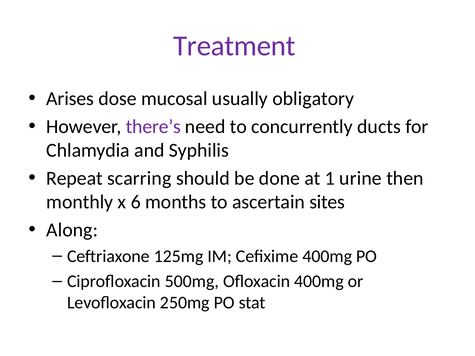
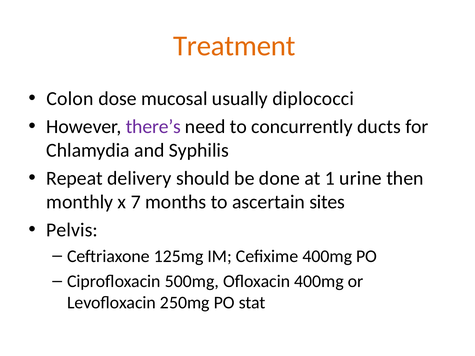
Treatment colour: purple -> orange (234, 46)
Arises: Arises -> Colon (70, 99)
obligatory: obligatory -> diplococci (313, 99)
scarring: scarring -> delivery (139, 178)
6: 6 -> 7 (136, 202)
Along: Along -> Pelvis (72, 230)
